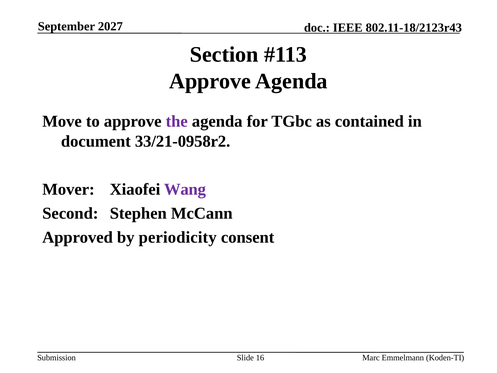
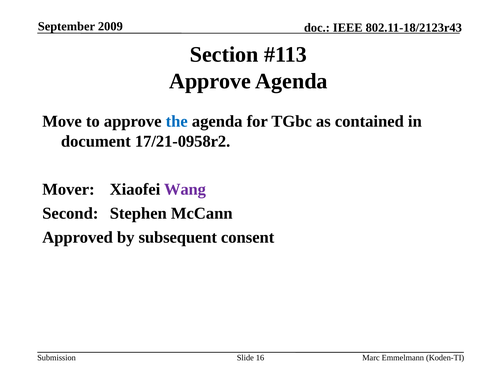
2027: 2027 -> 2009 (110, 26)
the colour: purple -> blue (177, 121)
33/21-0958r2: 33/21-0958r2 -> 17/21-0958r2 (183, 141)
periodicity: periodicity -> subsequent (178, 237)
